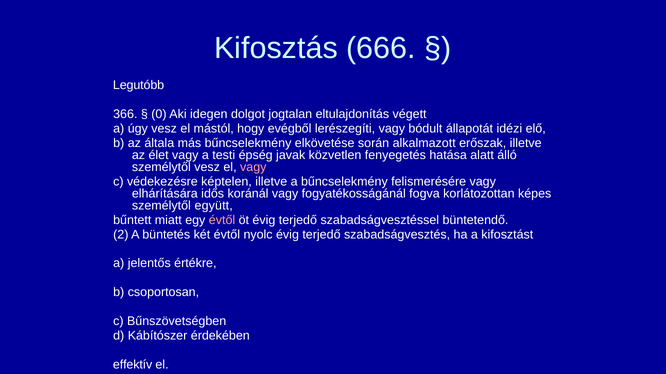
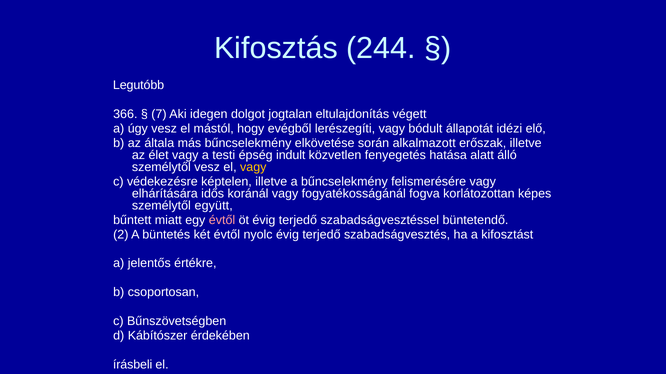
666: 666 -> 244 (381, 48)
0: 0 -> 7 (159, 114)
javak: javak -> indult (291, 155)
vagy colour: pink -> yellow (253, 167)
effektív: effektív -> írásbeli (133, 365)
